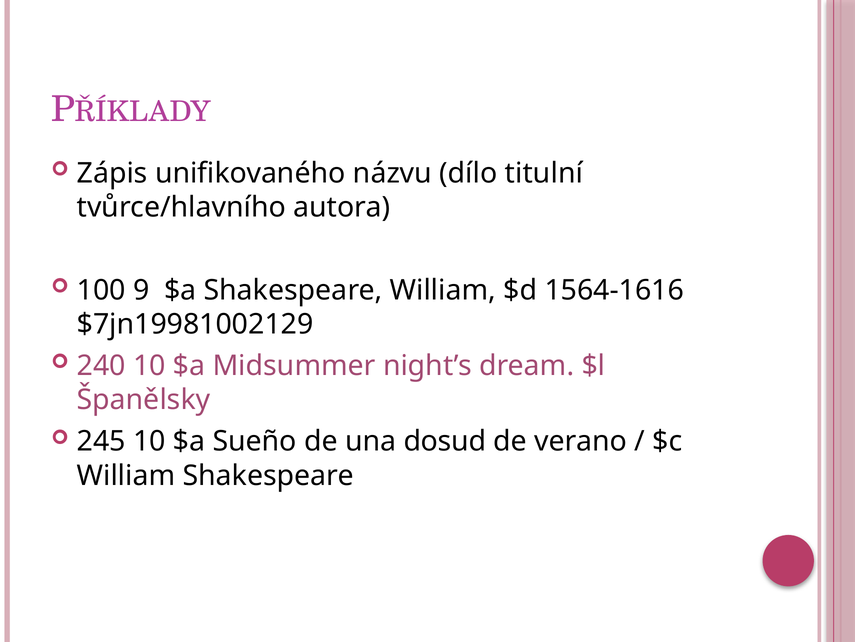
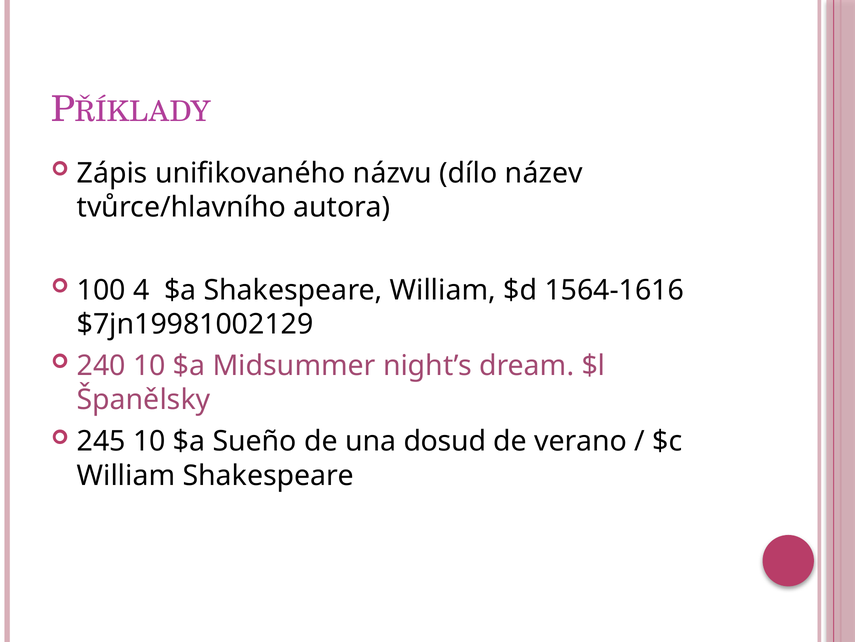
titulní: titulní -> název (544, 173)
9: 9 -> 4 (141, 290)
